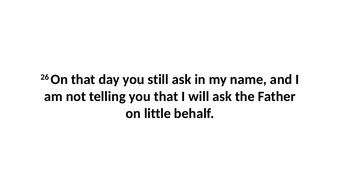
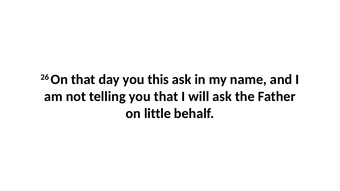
still: still -> this (158, 80)
